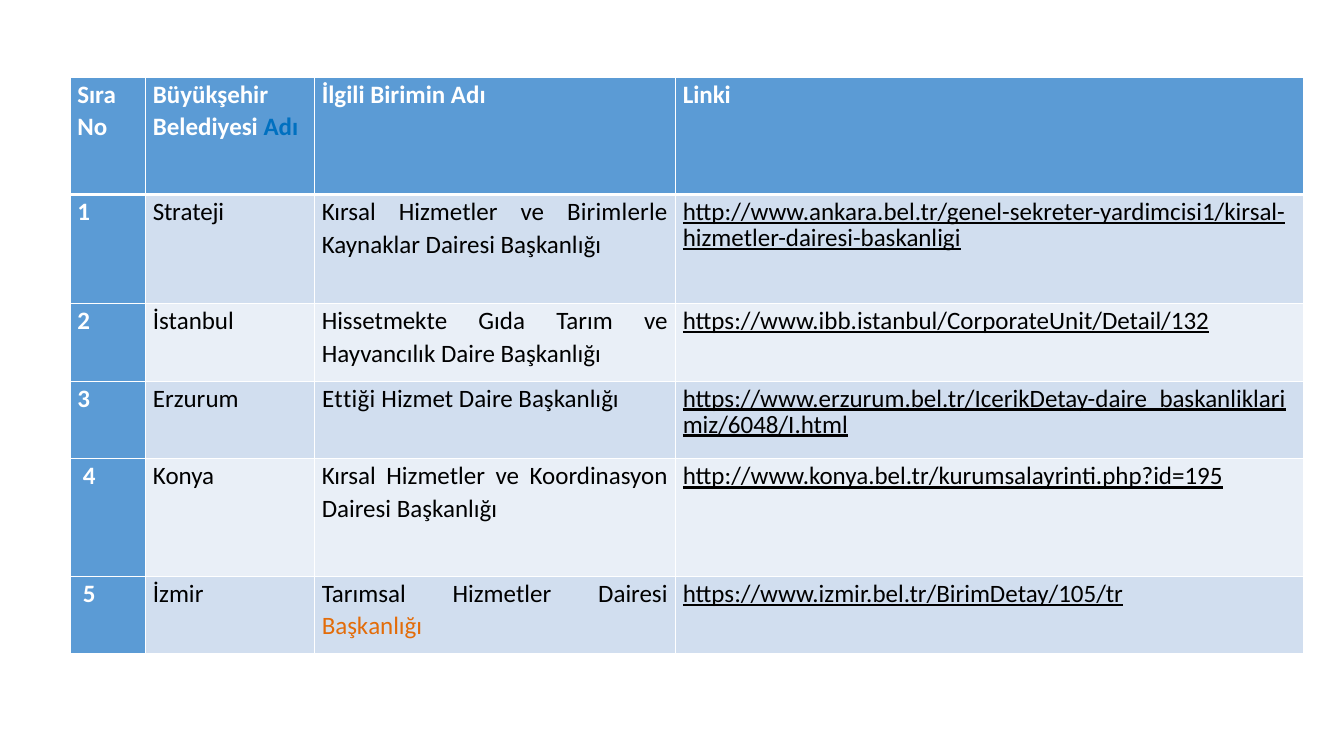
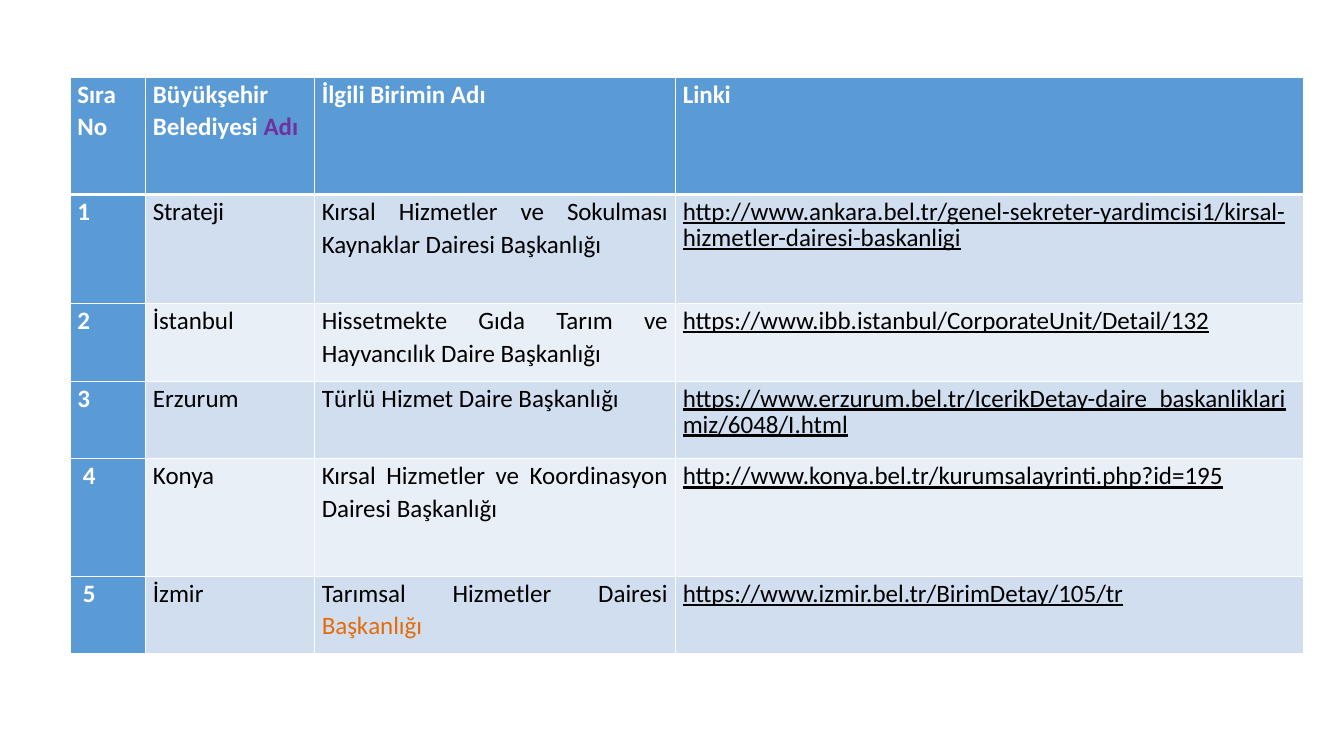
Adı colour: blue -> purple (281, 128)
Birimlerle: Birimlerle -> Sokulması (617, 212)
Ettiği: Ettiği -> Türlü (349, 399)
